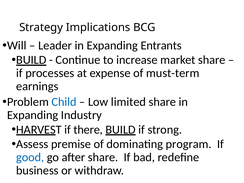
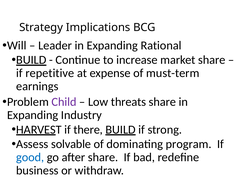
Entrants: Entrants -> Rational (161, 45)
processes: processes -> repetitive (50, 73)
Child colour: blue -> purple (64, 102)
limited: limited -> threats (129, 102)
premise: premise -> solvable (71, 144)
